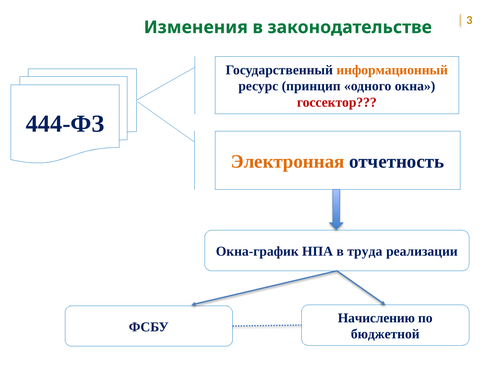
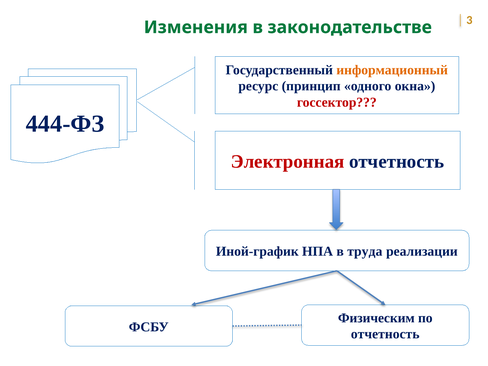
Электронная colour: orange -> red (288, 162)
Окна-график: Окна-график -> Иной-график (257, 251)
Начислению: Начислению -> Физическим (376, 318)
бюджетной: бюджетной -> отчетность (385, 334)
